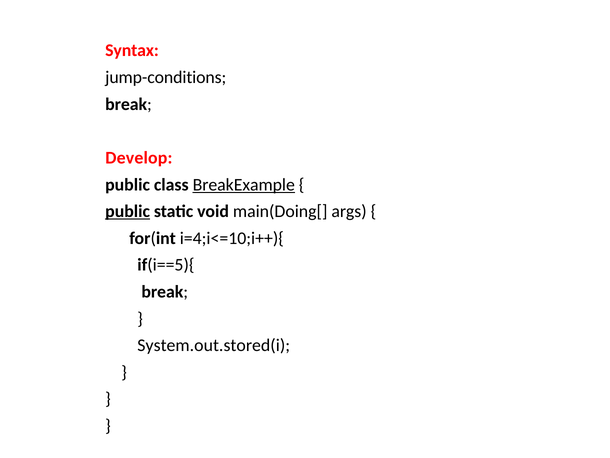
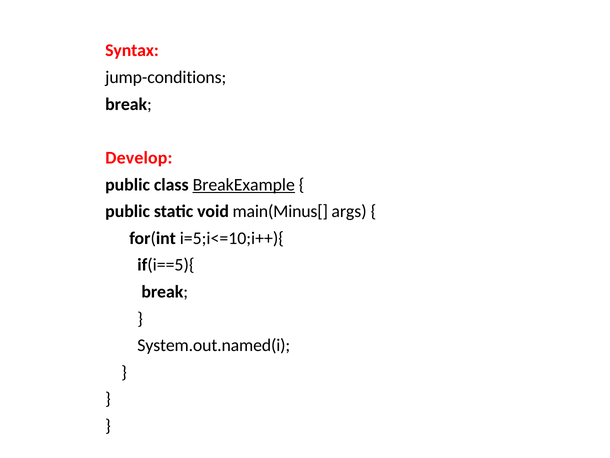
public underline: present -> none (128, 211)
main(Doing[: main(Doing[ -> main(Minus[ (280, 211)
i=4;i<=10;i++){: i=4;i<=10;i++){ -> i=5;i<=10;i++){ (232, 238)
System.out.stored(i: System.out.stored(i -> System.out.named(i (214, 345)
